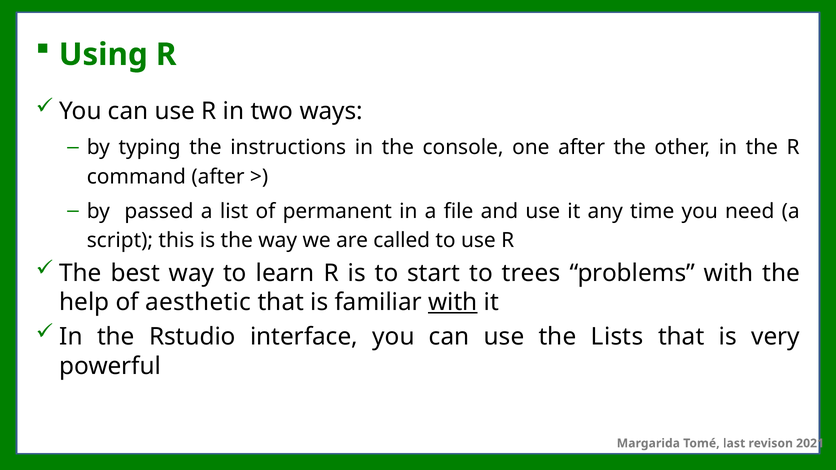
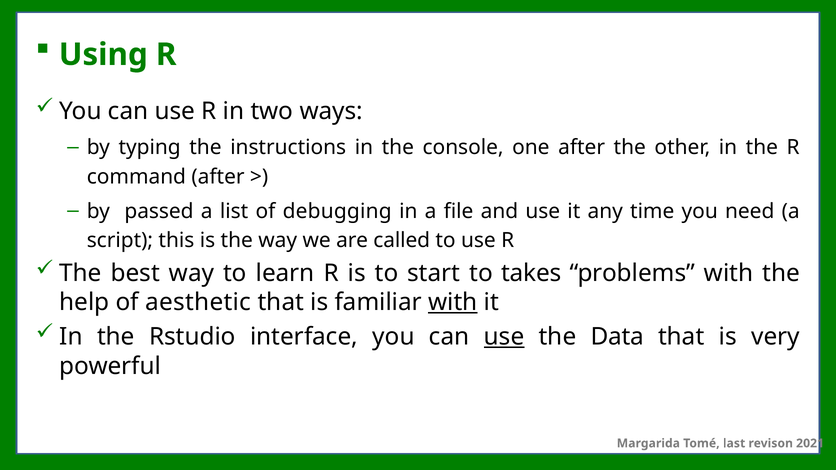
permanent: permanent -> debugging (337, 211)
trees: trees -> takes (531, 273)
use underline: none -> present (504, 337)
Lists: Lists -> Data (617, 337)
